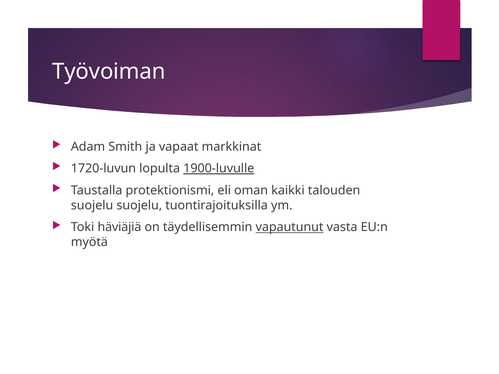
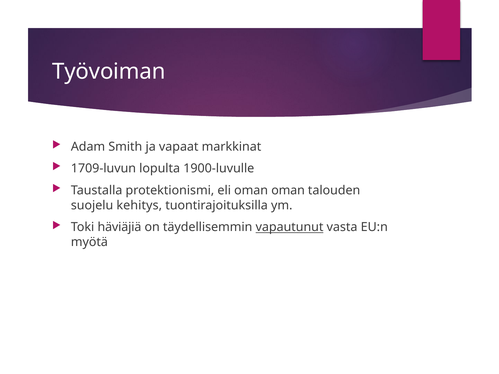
1720-luvun: 1720-luvun -> 1709-luvun (103, 169)
1900-luvulle underline: present -> none (219, 169)
oman kaikki: kaikki -> oman (288, 190)
suojelu suojelu: suojelu -> kehitys (139, 205)
